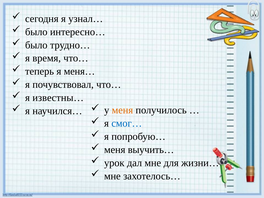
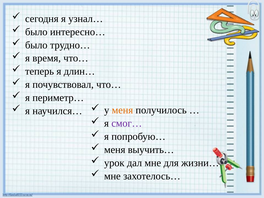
меня…: меня… -> длин… (79, 71)
известны…: известны… -> периметр… (58, 98)
смог… colour: blue -> purple (127, 123)
